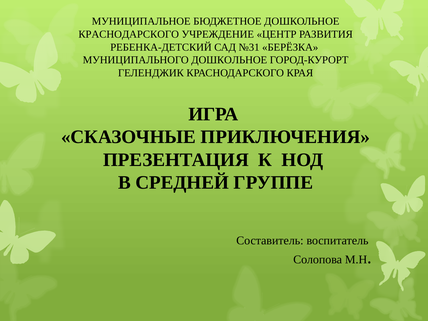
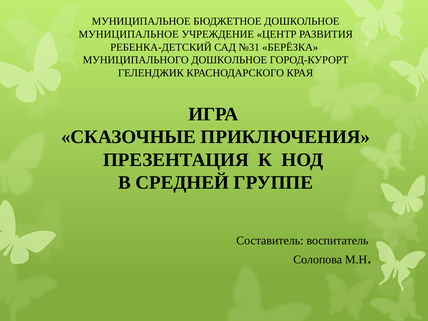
КРАСНОДАРСКОГО: КРАСНОДАРСКОГО -> МУНИЦИПАЛЬНОЕ (129, 34)
